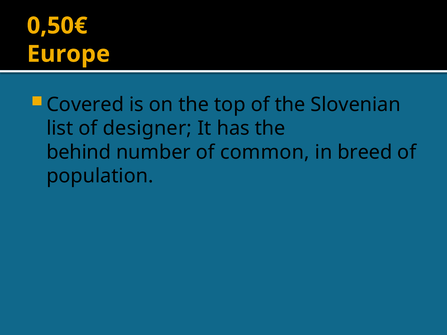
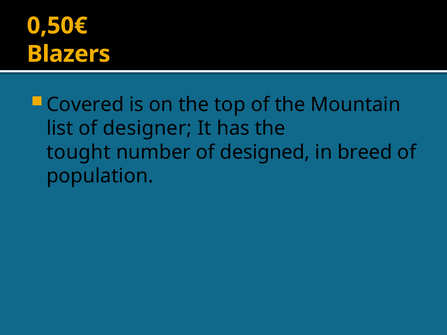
Europe: Europe -> Blazers (69, 54)
Slovenian: Slovenian -> Mountain (356, 105)
behind: behind -> tought (79, 152)
common: common -> designed (265, 152)
